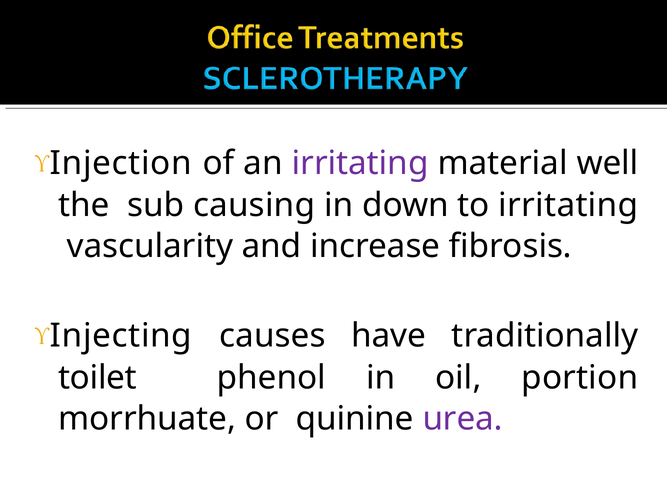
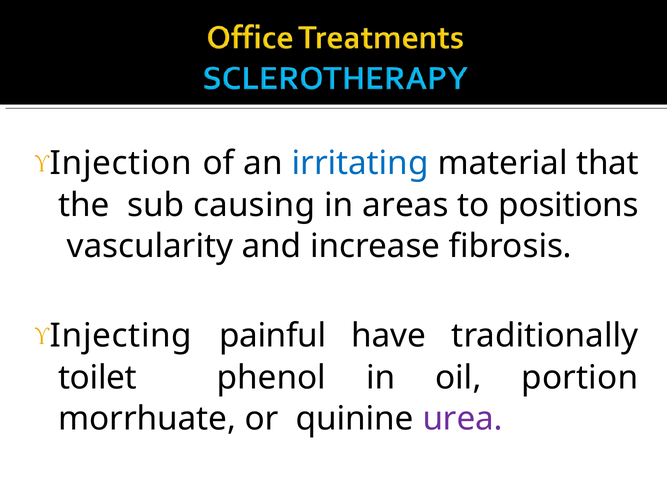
irritating colour: purple -> blue (360, 163)
well: well -> that (608, 163)
down: down -> areas (406, 205)
to irritating: irritating -> positions (569, 205)
causes: causes -> painful (273, 336)
